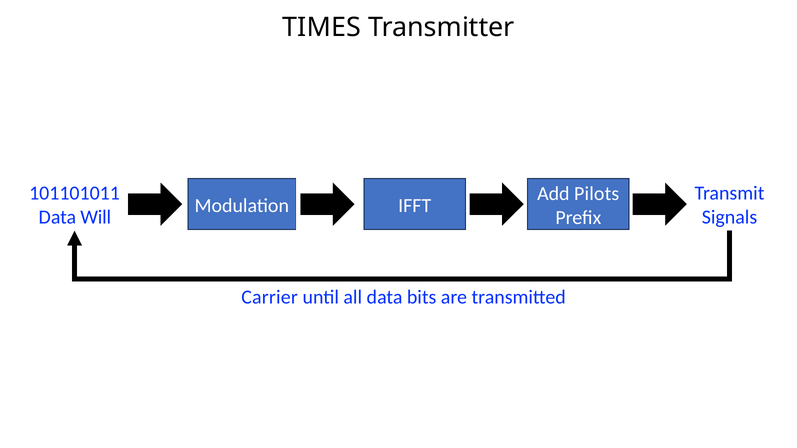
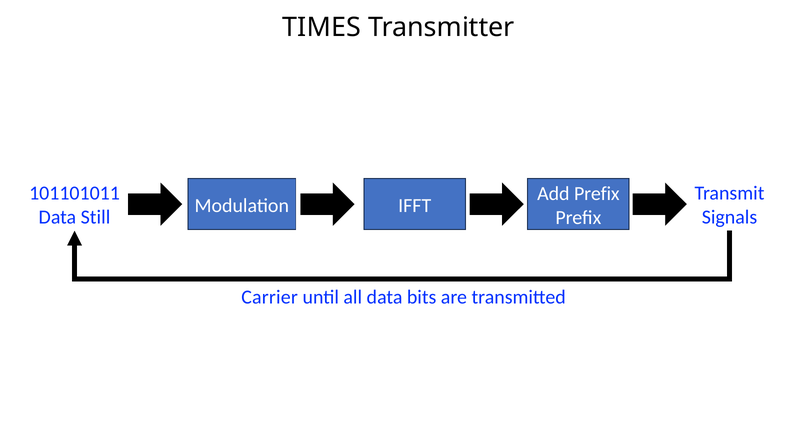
Add Pilots: Pilots -> Prefix (597, 194)
Will: Will -> Still (96, 217)
